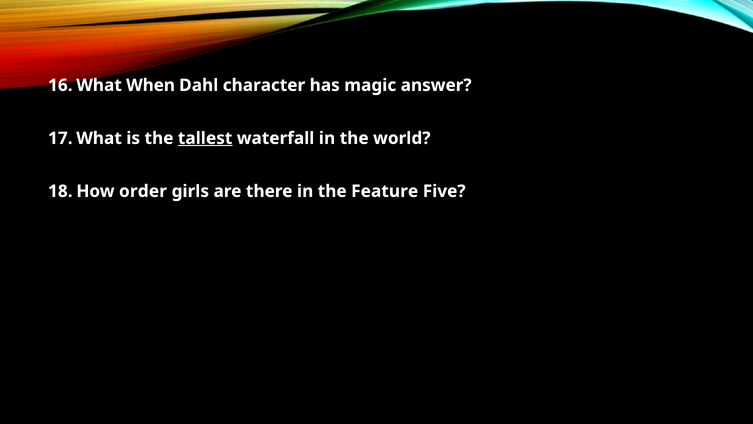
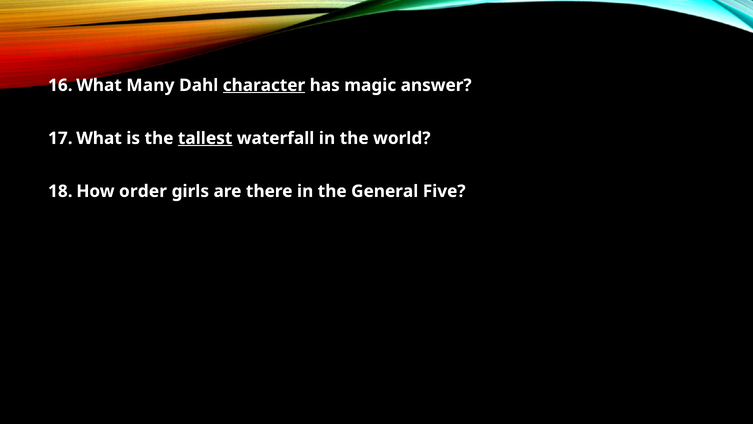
When: When -> Many (150, 85)
character underline: none -> present (264, 85)
Feature: Feature -> General (385, 191)
